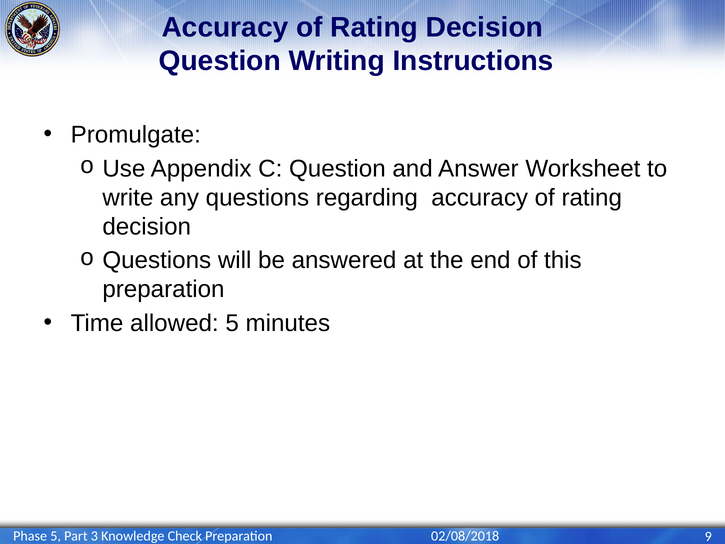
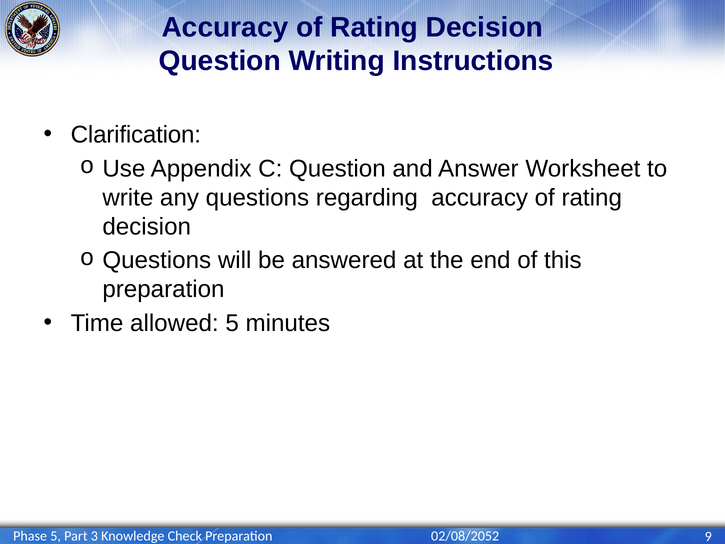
Promulgate: Promulgate -> Clarification (136, 135)
02/08/2018: 02/08/2018 -> 02/08/2052 (465, 536)
